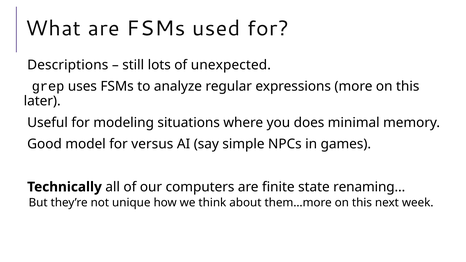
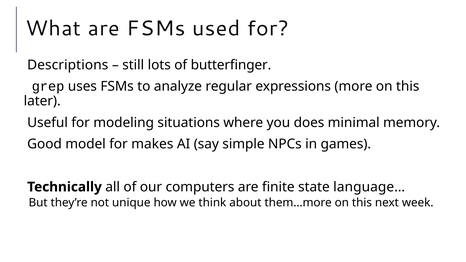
unexpected: unexpected -> butterfinger (231, 65)
versus: versus -> makes (152, 144)
renaming…: renaming… -> language… (369, 187)
